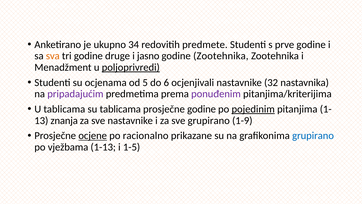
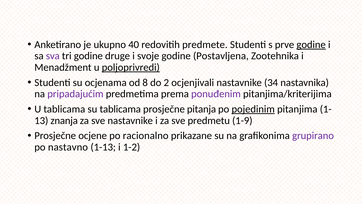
34: 34 -> 40 (134, 44)
godine underline: none -> present (311, 44)
sva colour: orange -> purple (53, 56)
jasno: jasno -> svoje (148, 56)
godine Zootehnika: Zootehnika -> Postavljena (221, 56)
5: 5 -> 8 (145, 82)
6: 6 -> 2 (166, 82)
32: 32 -> 34 (271, 82)
prosječne godine: godine -> pitanja (202, 109)
sve grupirano: grupirano -> predmetu (209, 120)
ocjene underline: present -> none (93, 135)
grupirano colour: blue -> purple (313, 135)
vježbama: vježbama -> nastavno (68, 147)
1-5: 1-5 -> 1-2 (132, 147)
